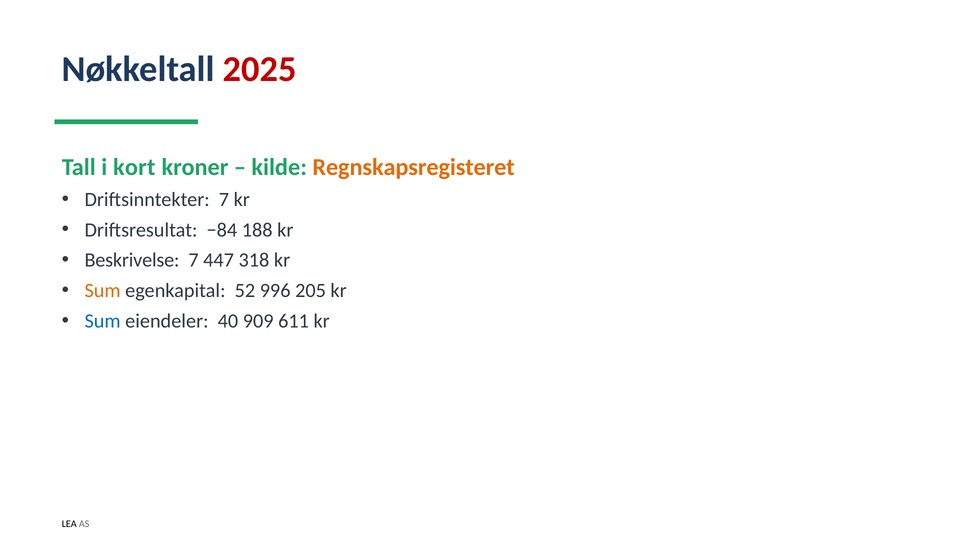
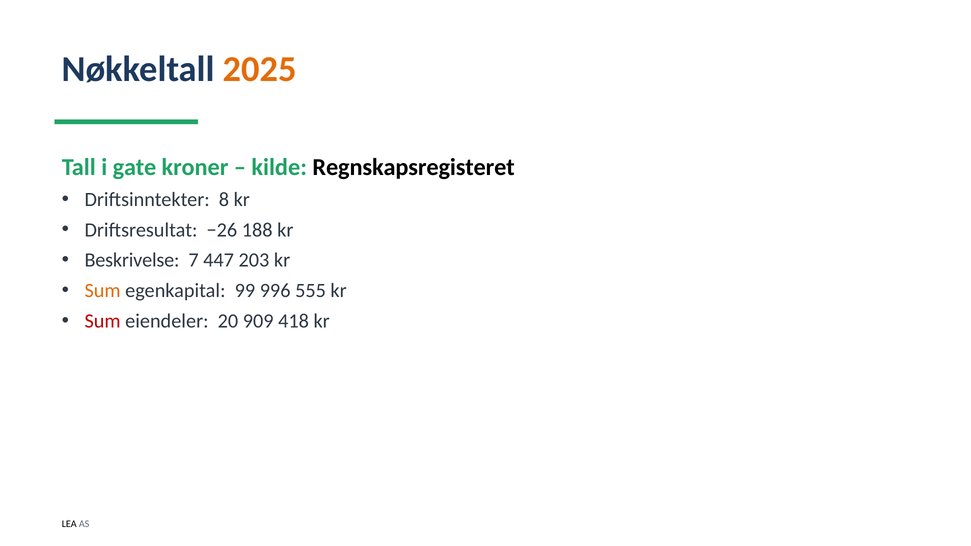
2025 colour: red -> orange (260, 69)
kort: kort -> gate (134, 167)
Regnskapsregisteret colour: orange -> black (414, 167)
Driftsinntekter 7: 7 -> 8 (224, 200)
−84: −84 -> −26 (222, 230)
318: 318 -> 203 (254, 260)
52: 52 -> 99 (245, 291)
205: 205 -> 555 (311, 291)
Sum colour: blue -> red (103, 321)
40: 40 -> 20 (228, 321)
611: 611 -> 418 (294, 321)
